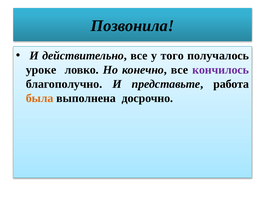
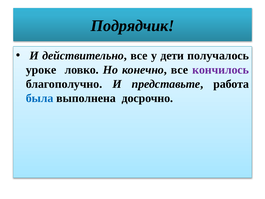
Позвонила: Позвонила -> Подрядчик (133, 26)
того: того -> дети (172, 56)
была colour: orange -> blue (40, 98)
